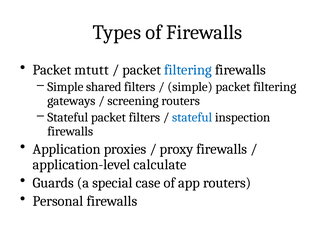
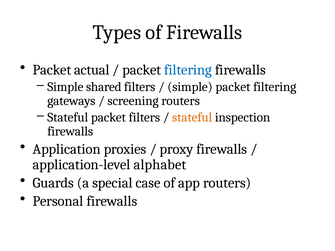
mtutt: mtutt -> actual (92, 70)
stateful colour: blue -> orange (192, 117)
calculate: calculate -> alphabet (160, 165)
